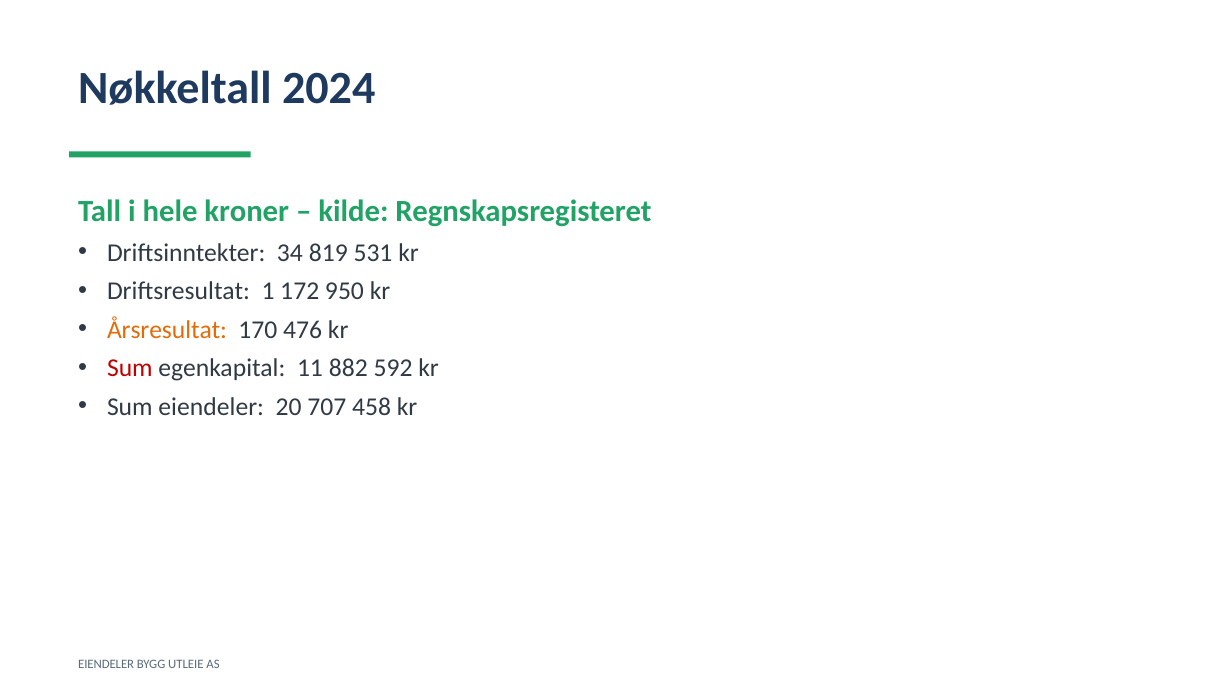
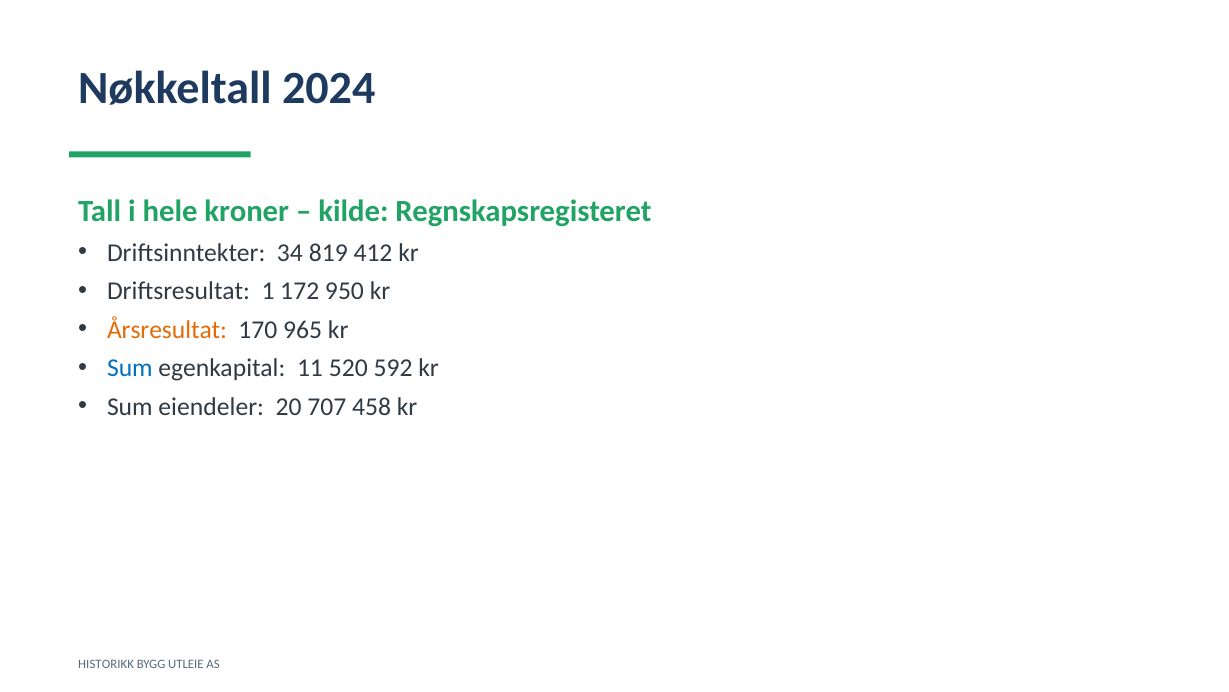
531: 531 -> 412 (373, 253)
476: 476 -> 965 (303, 330)
Sum colour: red -> blue (130, 368)
882: 882 -> 520 (348, 368)
EIENDELER: EIENDELER -> HISTORIKK (106, 663)
